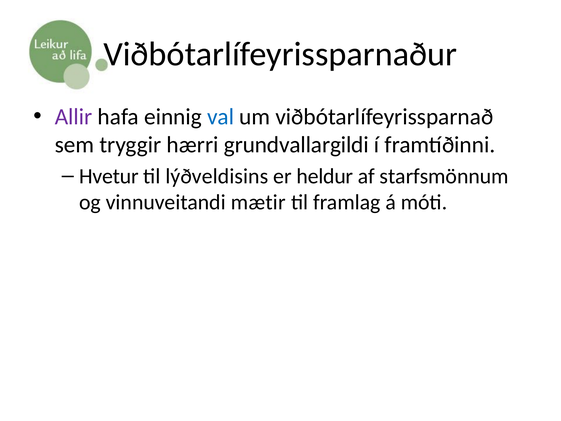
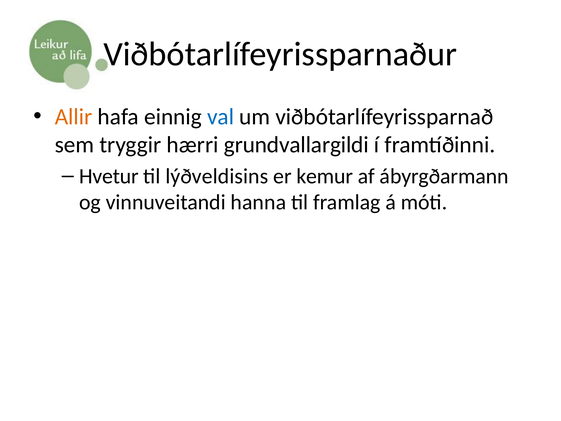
Allir colour: purple -> orange (74, 117)
heldur: heldur -> kemur (325, 176)
starfsmönnum: starfsmönnum -> ábyrgðarmann (444, 176)
mætir: mætir -> hanna (258, 202)
